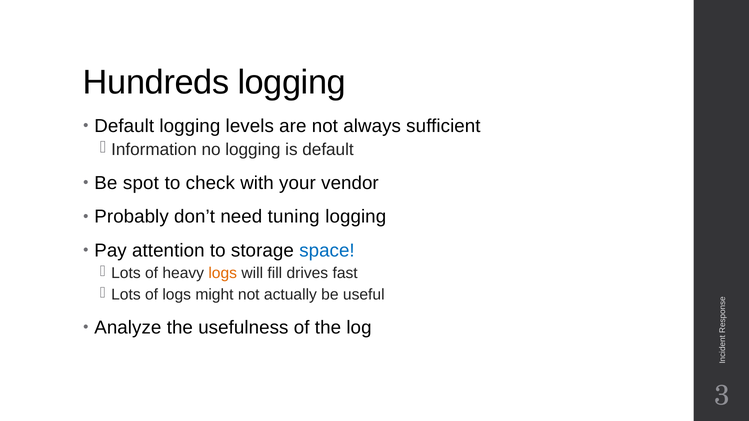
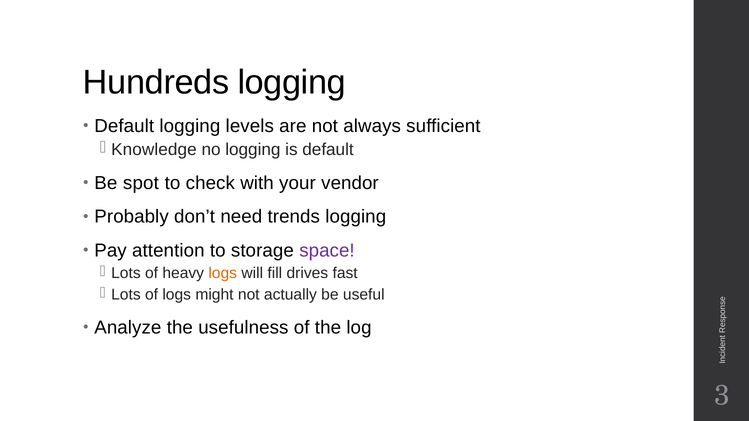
Information: Information -> Knowledge (154, 150)
tuning: tuning -> trends (294, 217)
space colour: blue -> purple (327, 251)
